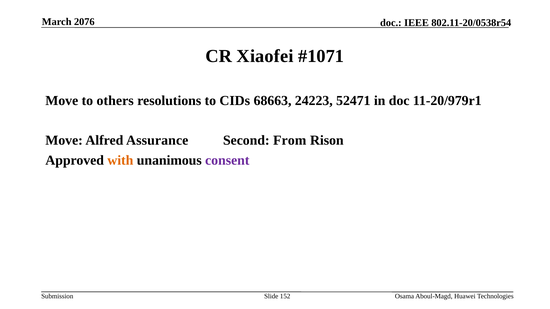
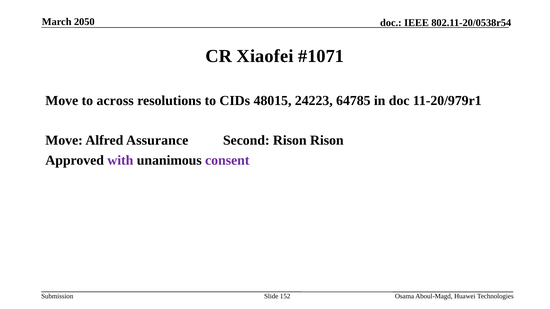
2076: 2076 -> 2050 (84, 22)
others: others -> across (115, 101)
68663: 68663 -> 48015 (273, 101)
52471: 52471 -> 64785 (353, 101)
Second From: From -> Rison (290, 141)
with colour: orange -> purple (120, 160)
